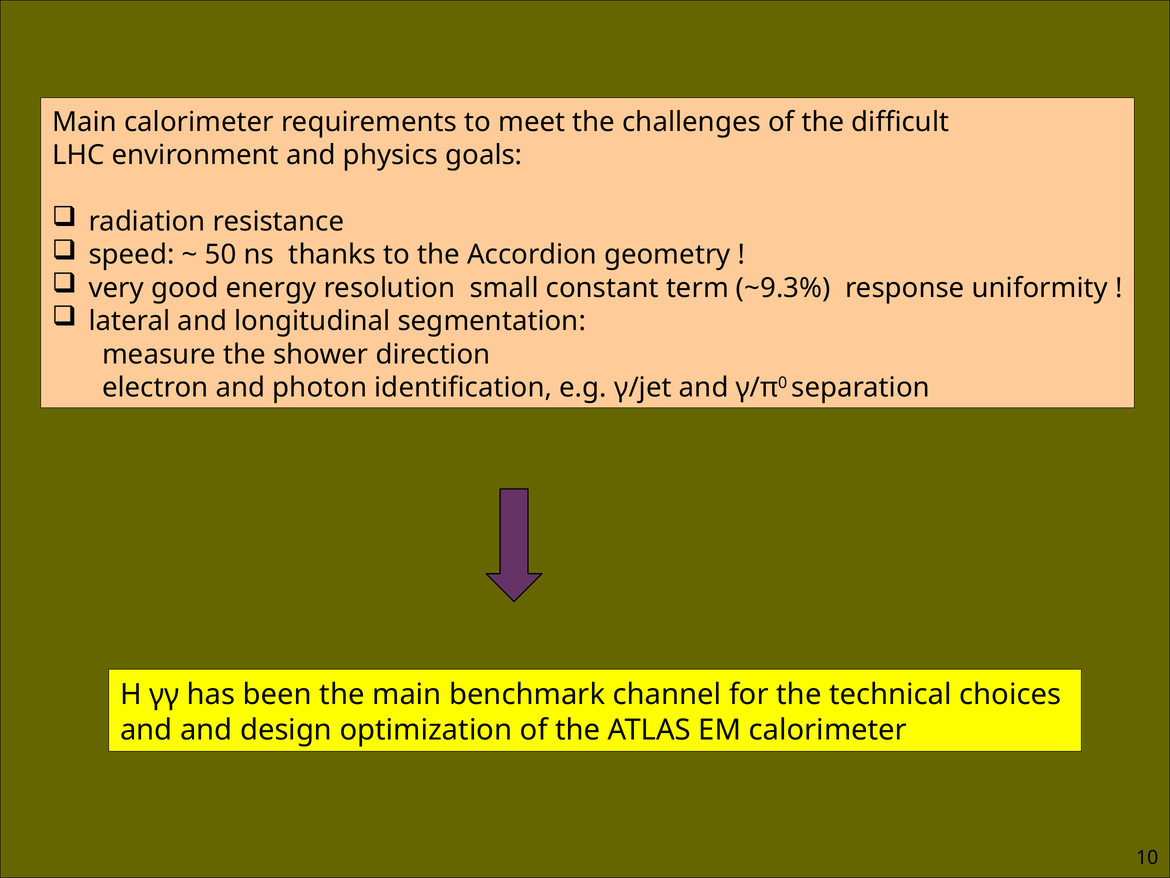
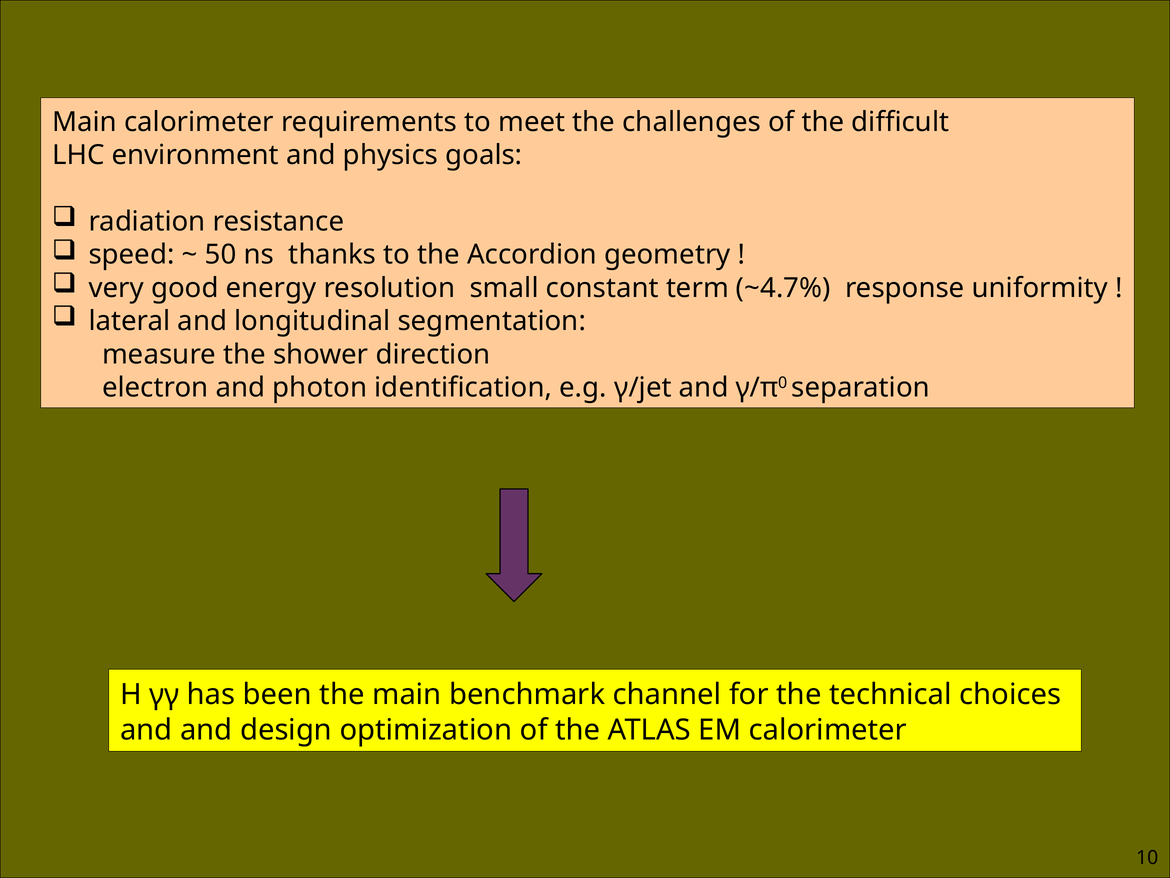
~9.3%: ~9.3% -> ~4.7% (783, 288)
